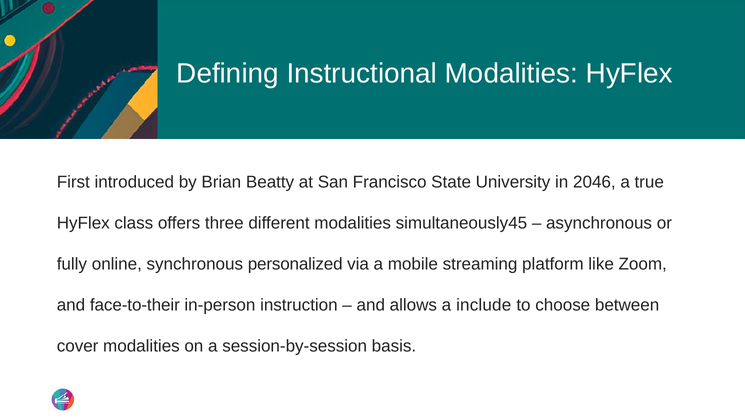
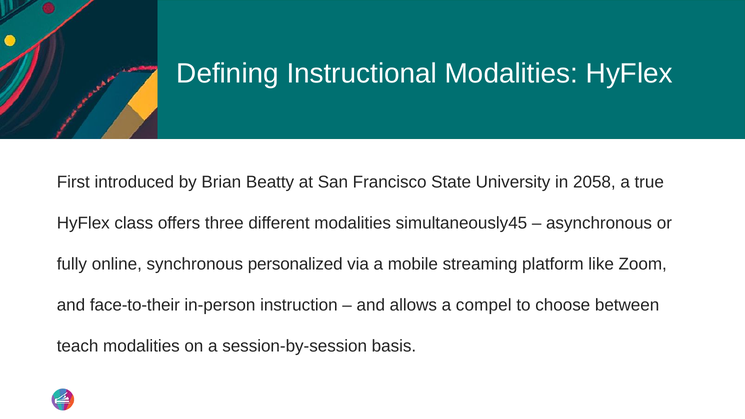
2046: 2046 -> 2058 (594, 182)
include: include -> compel (484, 305)
cover: cover -> teach (78, 346)
